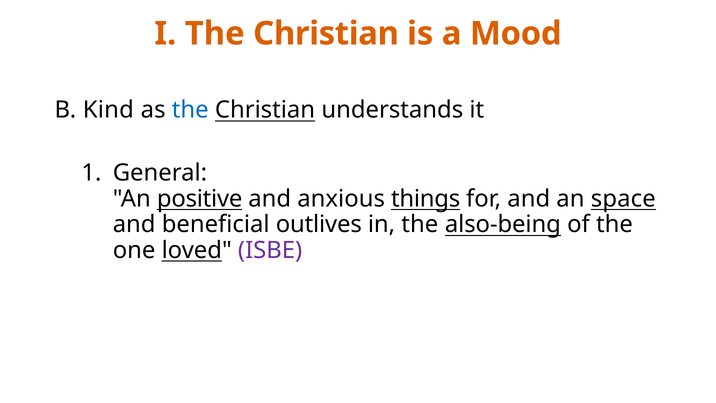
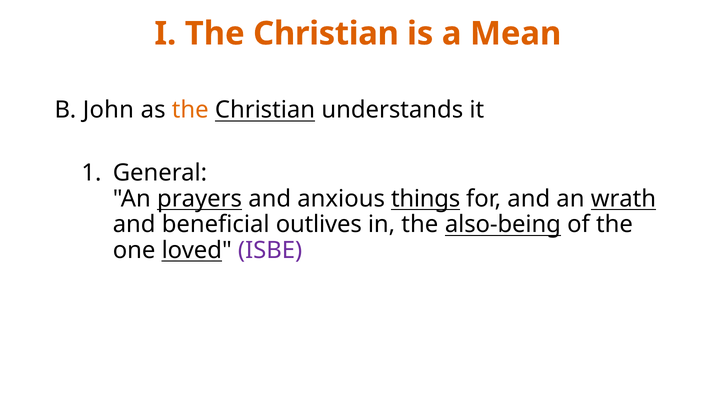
Mood: Mood -> Mean (516, 34)
Kind: Kind -> John (108, 110)
the colour: blue -> orange (190, 110)
positive: positive -> prayers (200, 199)
space: space -> wrath (623, 199)
